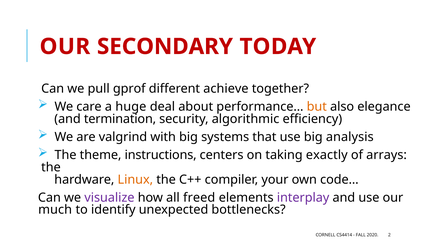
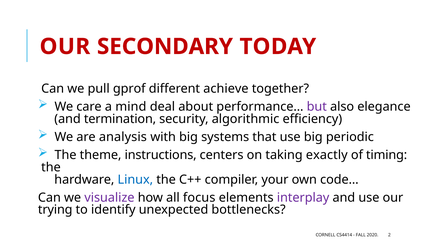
huge: huge -> mind (131, 106)
but colour: orange -> purple (317, 106)
valgrind: valgrind -> analysis (123, 137)
analysis: analysis -> periodic (350, 137)
arrays: arrays -> timing (387, 155)
Linux colour: orange -> blue (135, 179)
freed: freed -> focus (199, 197)
much: much -> trying (55, 209)
